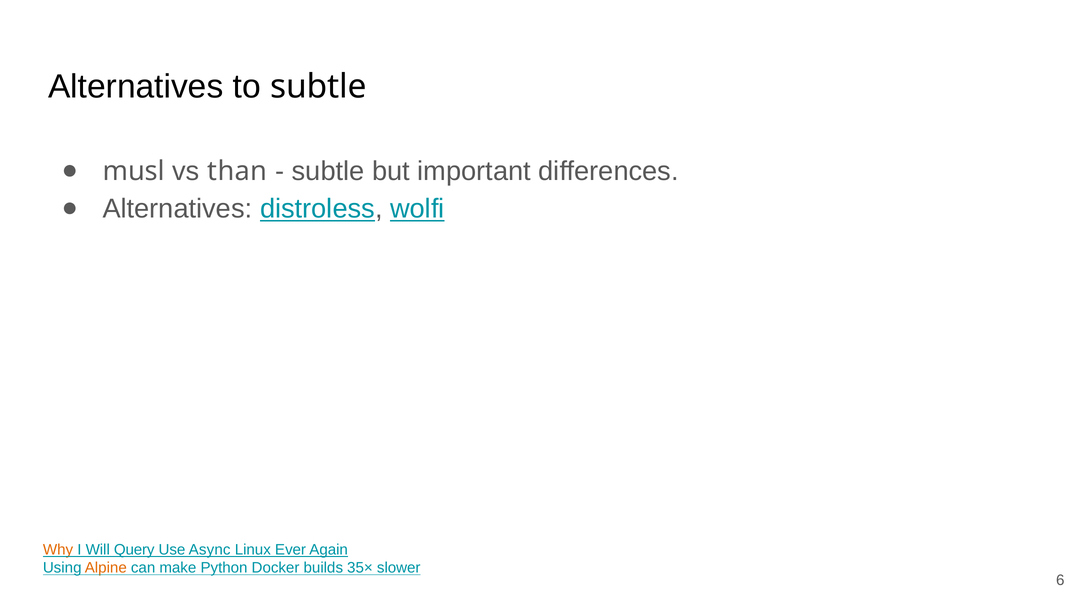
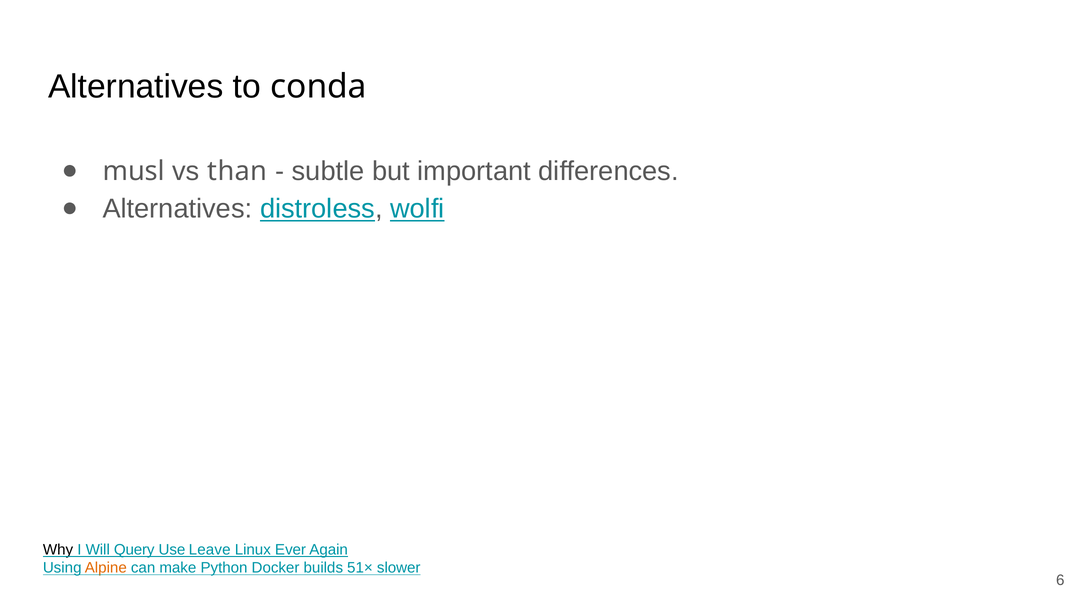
to subtle: subtle -> conda (318, 86)
Why colour: orange -> black (58, 550)
Async: Async -> Leave (210, 550)
35×: 35× -> 51× (360, 568)
